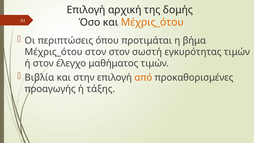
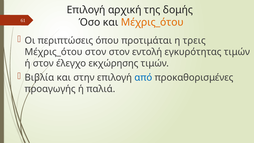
βήμα: βήμα -> τρεις (194, 40)
σωστή: σωστή -> εντολή (147, 52)
μαθήματος: μαθήματος -> εκχώρησης (113, 63)
από colour: orange -> blue (143, 77)
τάξης: τάξης -> παλιά (101, 89)
